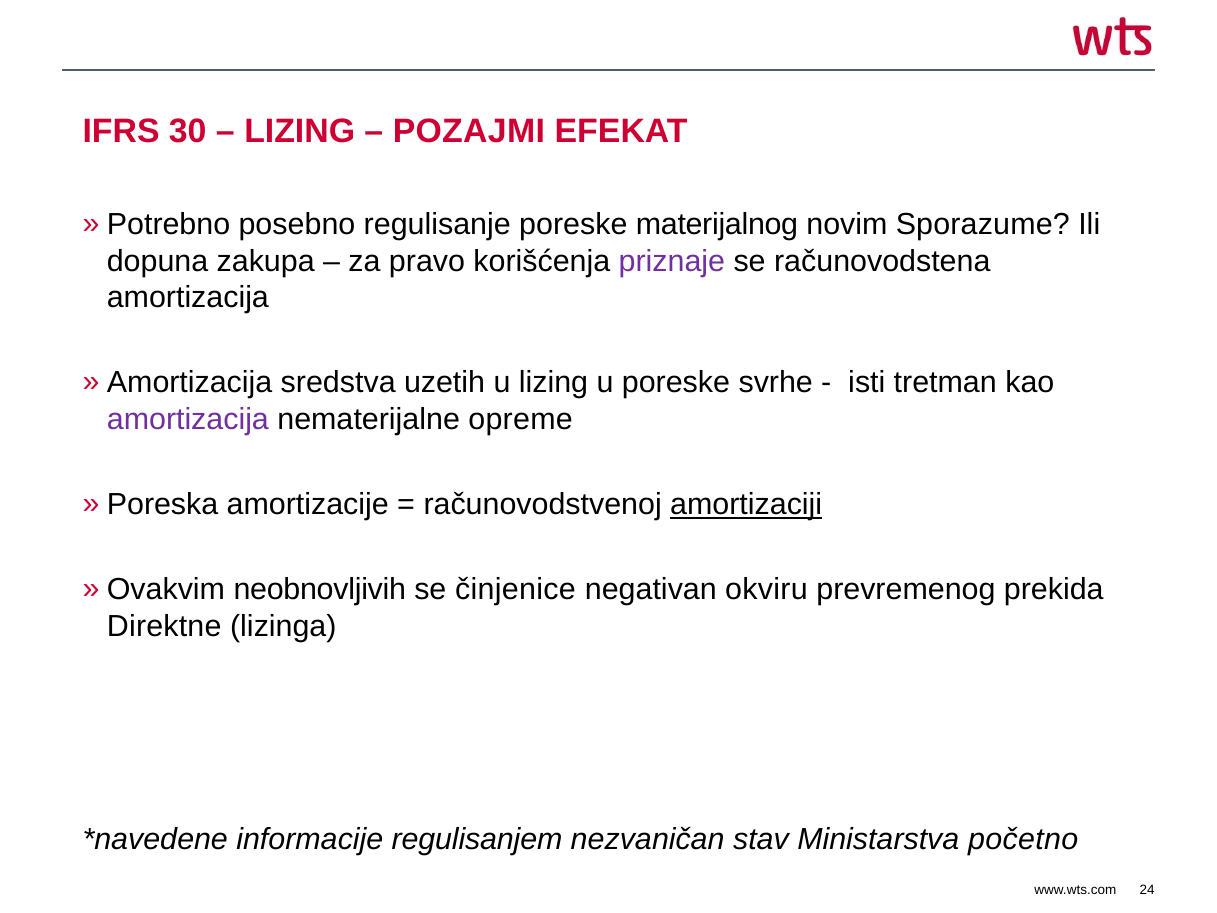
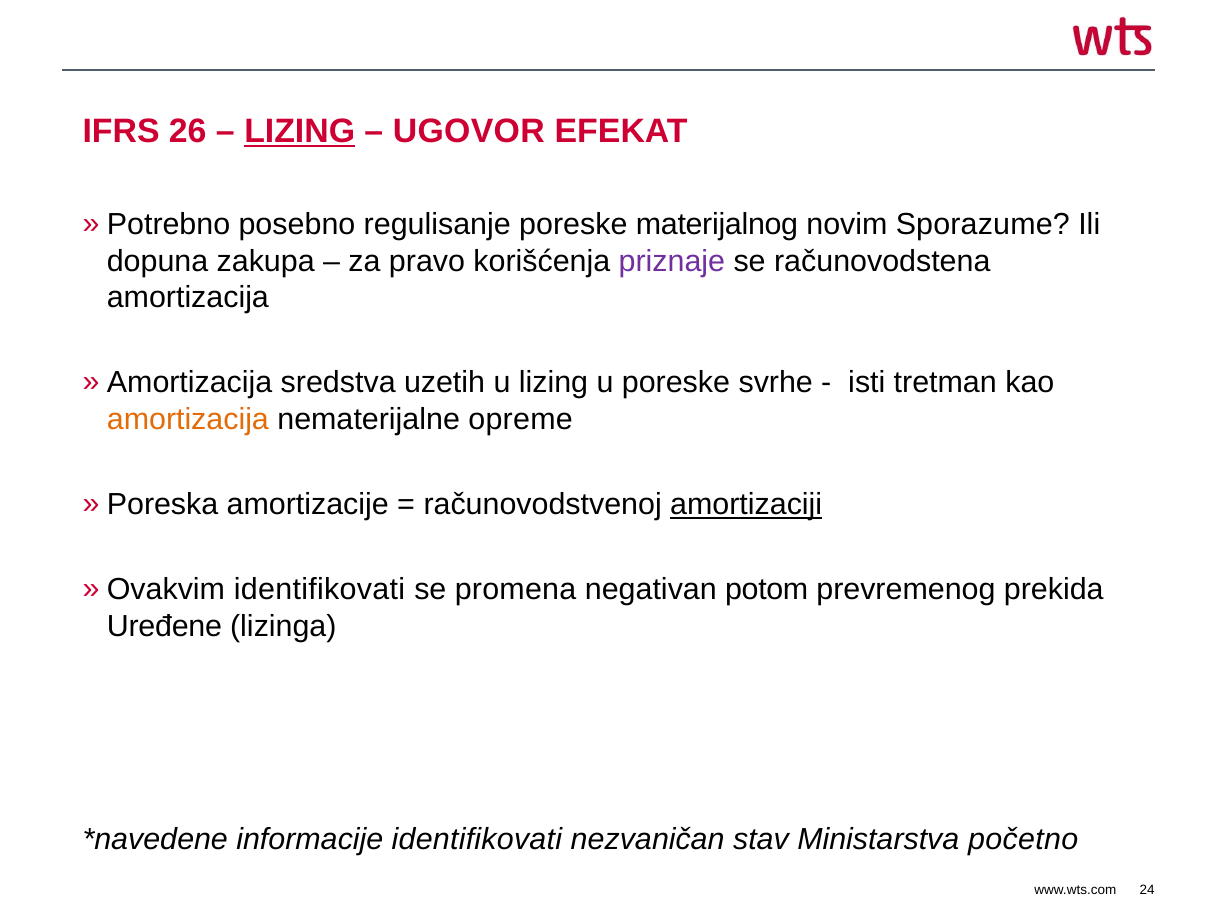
30: 30 -> 26 (188, 131)
LIZING underline: none -> present (300, 131)
POZAJMI: POZAJMI -> UGOVOR (469, 131)
amortizacija colour: purple -> orange (188, 419)
neobnovljivih: neobnovljivih -> identifikovati (320, 590)
činjenice: činjenice -> promena (516, 590)
okviru: okviru -> potom (767, 590)
Direktne: Direktne -> Uređene (164, 626)
informacije regulisanjem: regulisanjem -> identifikovati (477, 839)
